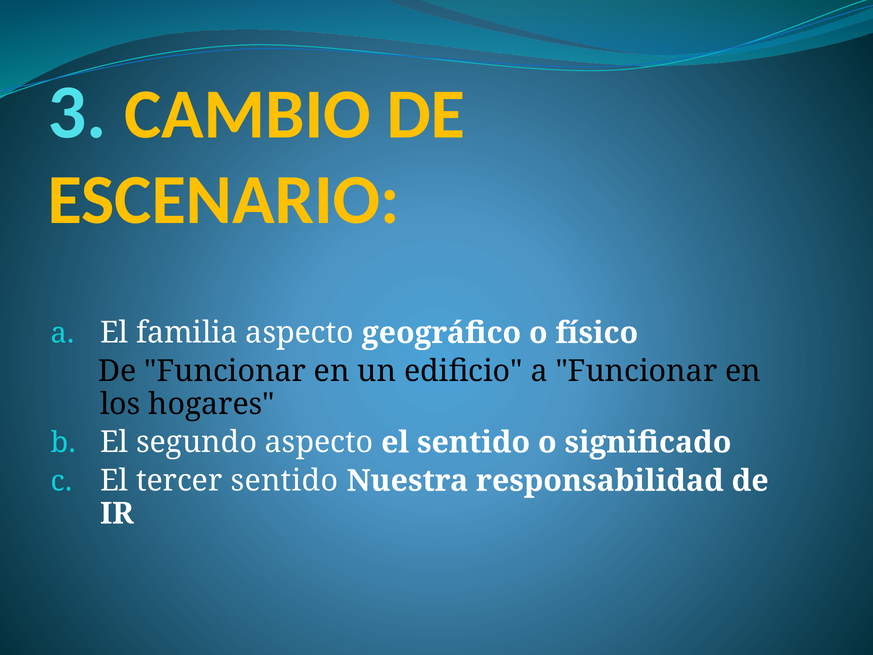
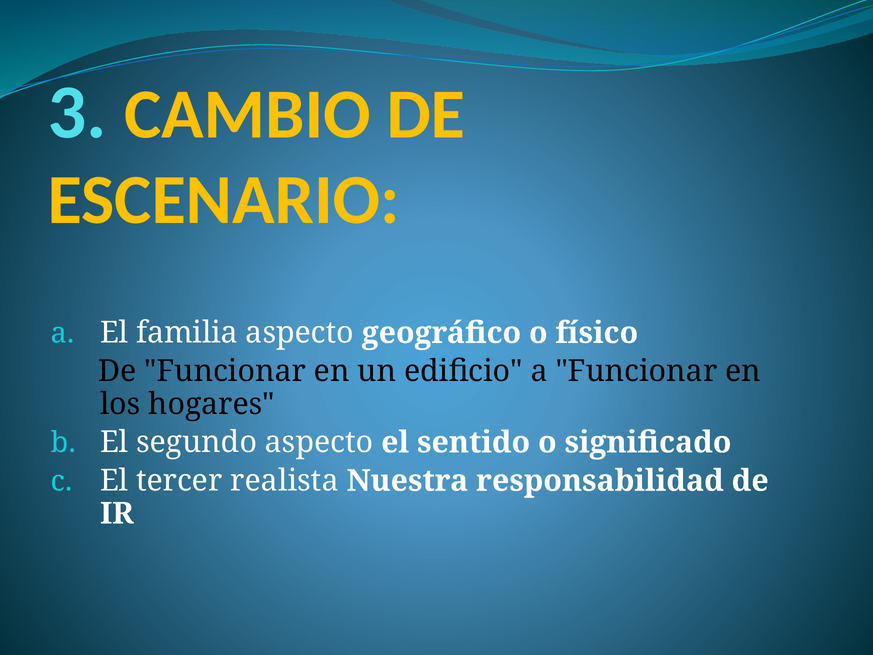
tercer sentido: sentido -> realista (285, 481)
